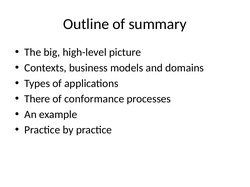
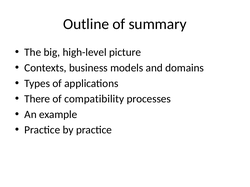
conformance: conformance -> compatibility (94, 99)
